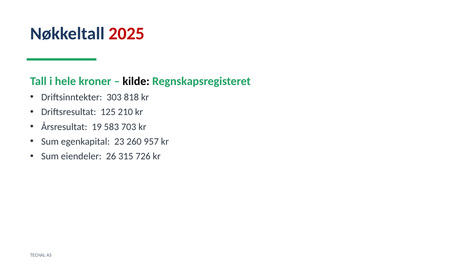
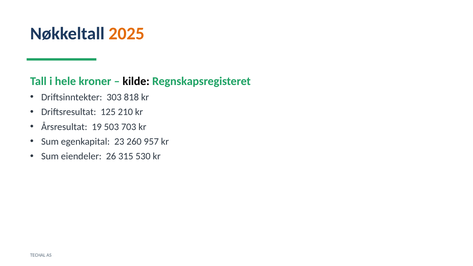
2025 colour: red -> orange (127, 34)
583: 583 -> 503 (111, 127)
726: 726 -> 530 (143, 156)
